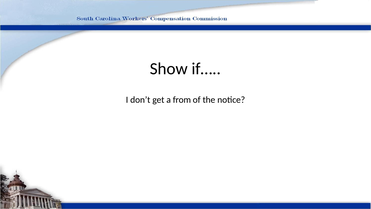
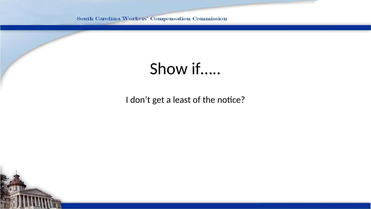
from: from -> least (182, 100)
